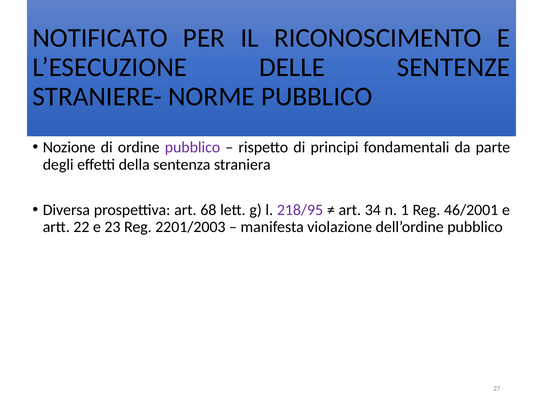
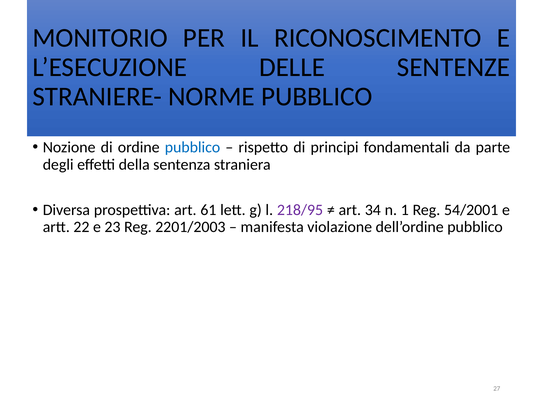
NOTIFICATO: NOTIFICATO -> MONITORIO (100, 38)
pubblico colour: purple -> blue (192, 147)
68: 68 -> 61 (208, 210)
46/2001: 46/2001 -> 54/2001 (471, 210)
